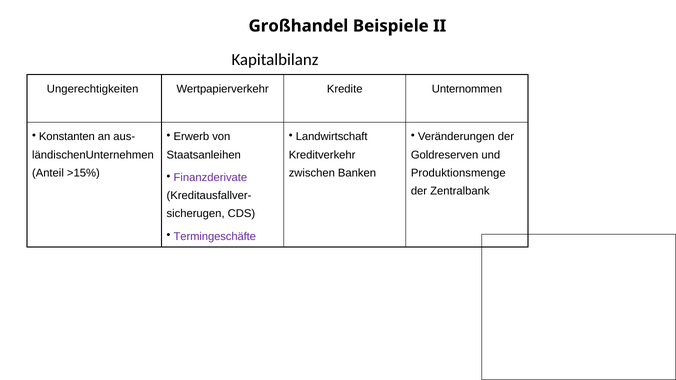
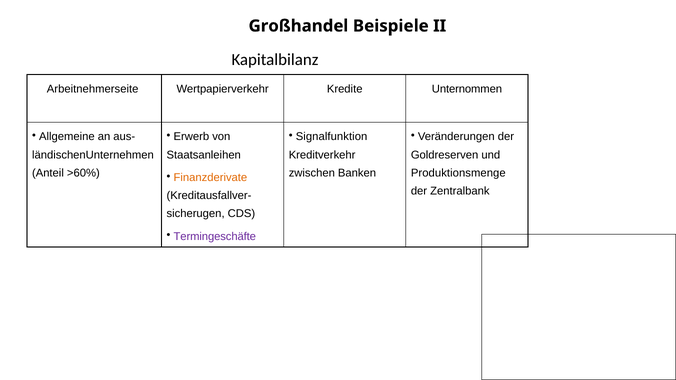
Ungerechtigkeiten: Ungerechtigkeiten -> Arbeitnehmerseite (93, 89)
Konstanten: Konstanten -> Allgemeine (67, 137)
Landwirtschaft: Landwirtschaft -> Signalfunktion (332, 137)
>15%: >15% -> >60% (83, 173)
Finanzderivate colour: purple -> orange (210, 178)
